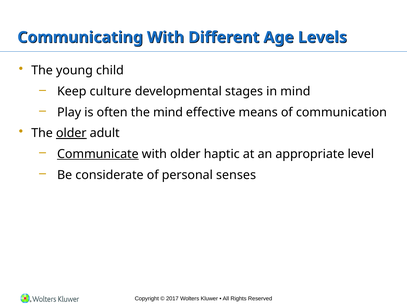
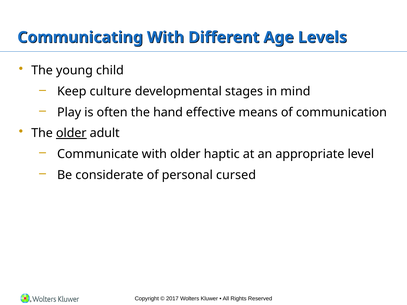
the mind: mind -> hand (168, 112)
Communicate underline: present -> none (98, 154)
senses: senses -> cursed (236, 175)
